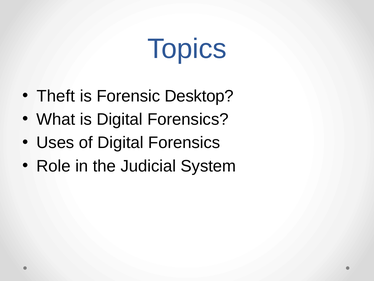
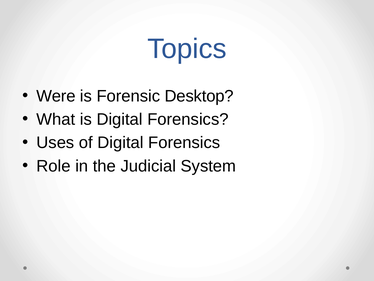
Theft: Theft -> Were (56, 96)
